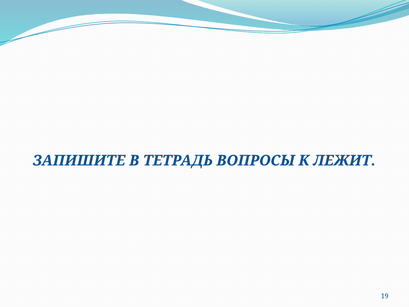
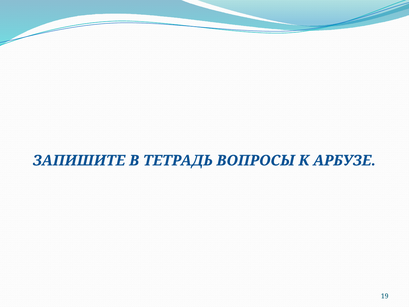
ЛЕЖИТ: ЛЕЖИТ -> АРБУЗЕ (345, 160)
